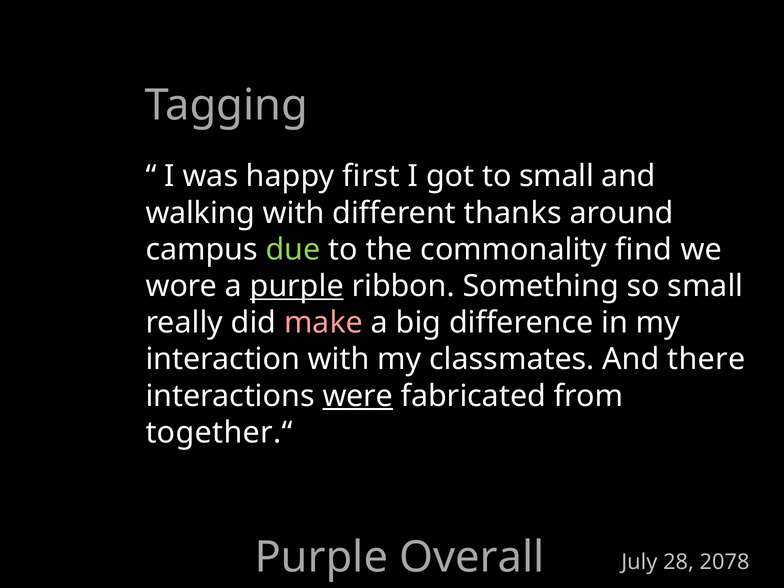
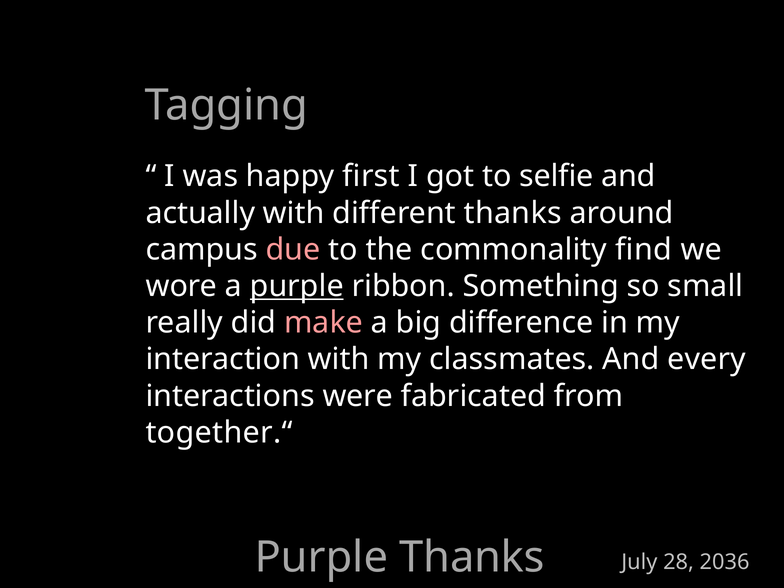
to small: small -> selfie (556, 176)
walking: walking -> actually (200, 213)
due colour: light green -> pink (293, 250)
there: there -> every (707, 359)
were underline: present -> none (358, 396)
Purple Overall: Overall -> Thanks (472, 557)
2078: 2078 -> 2036 (725, 562)
